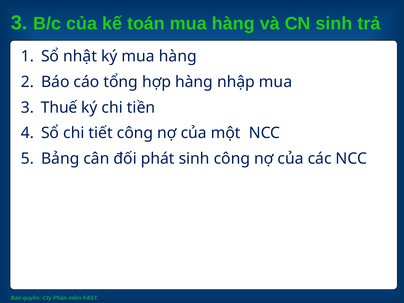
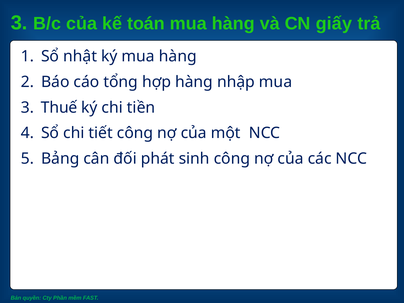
CN sinh: sinh -> giấy (334, 24)
